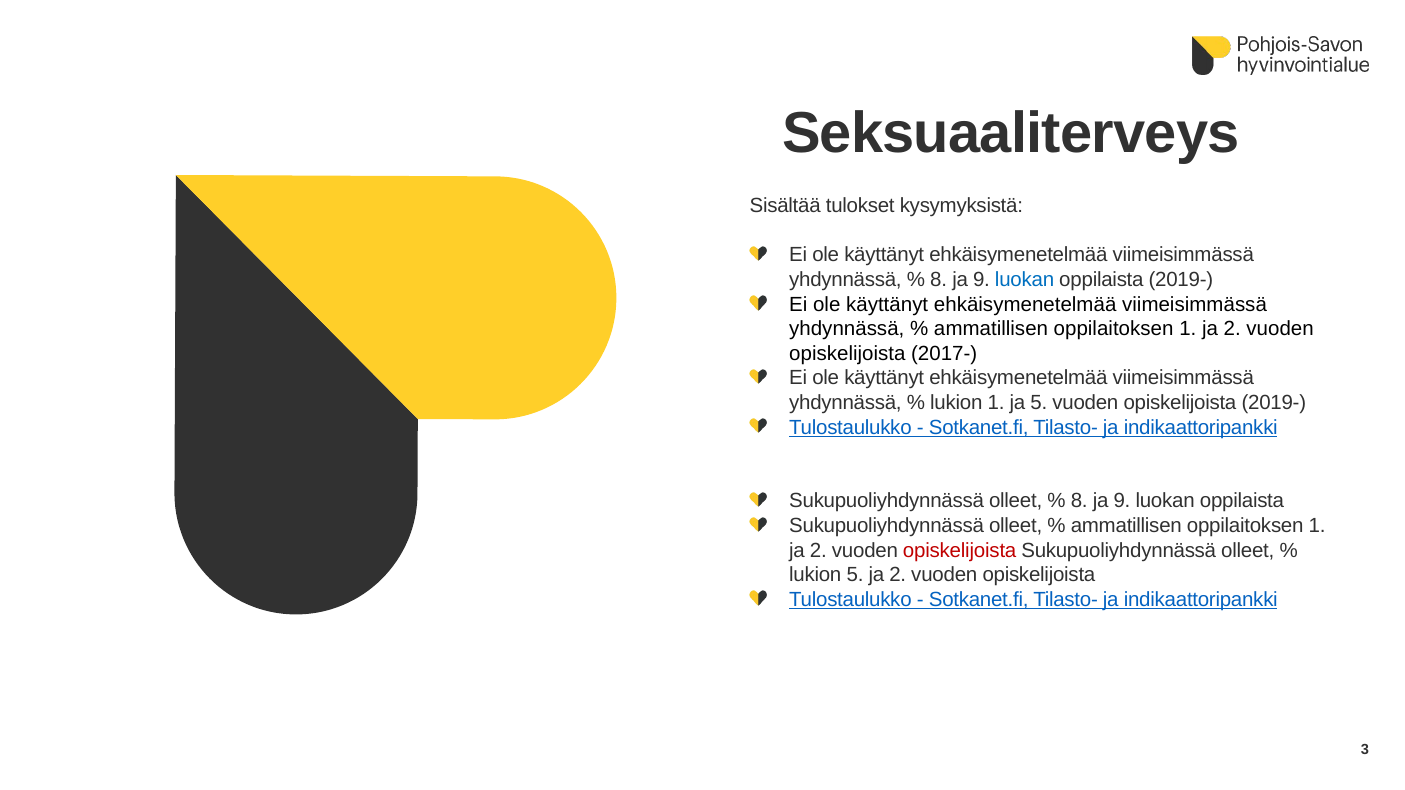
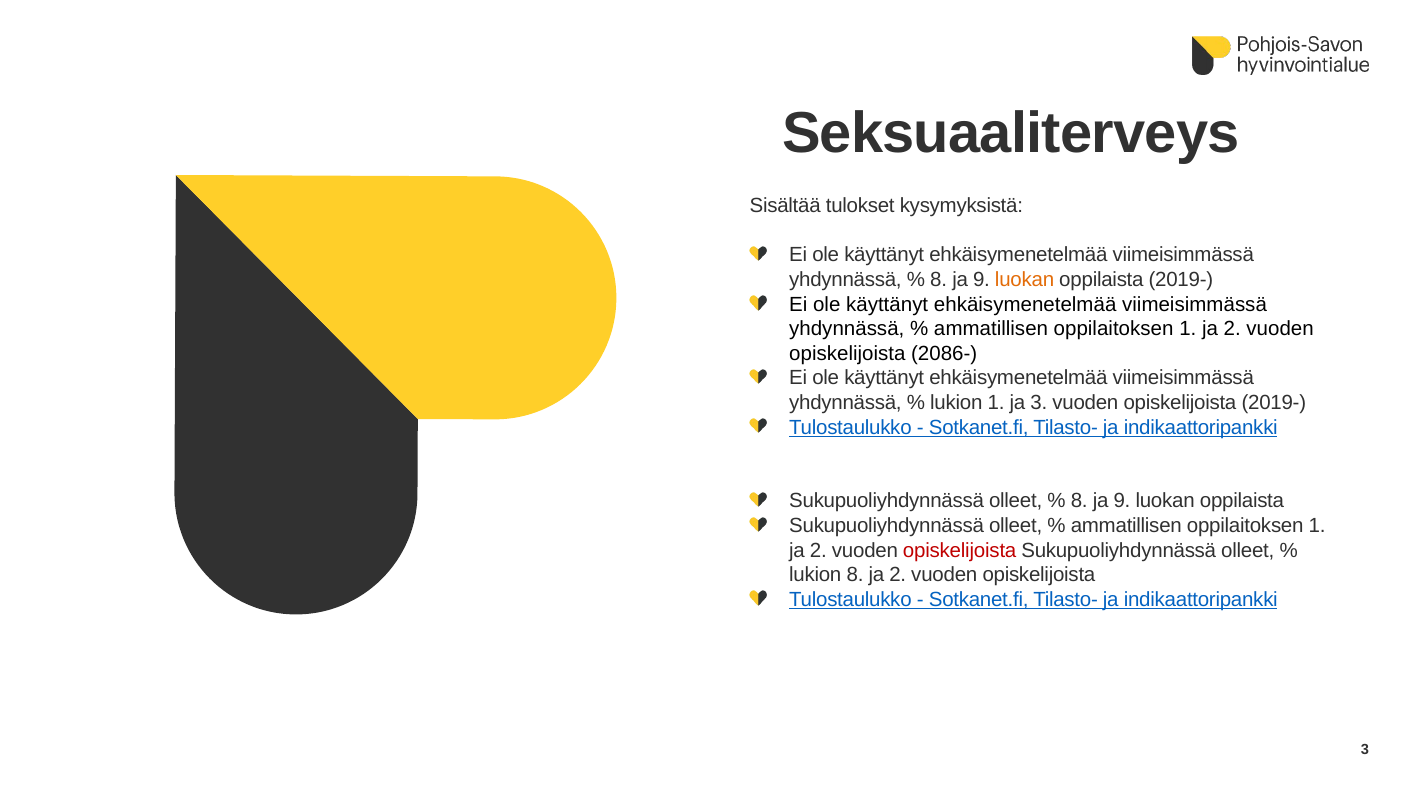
luokan colour: blue -> orange (1025, 280)
2017-: 2017- -> 2086- (944, 354)
ja 5: 5 -> 3 (1039, 403)
lukion 5: 5 -> 8 (855, 575)
